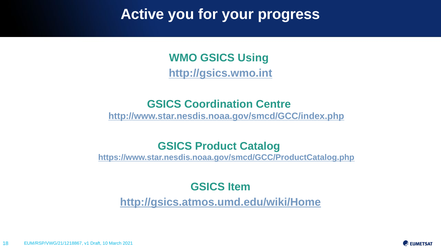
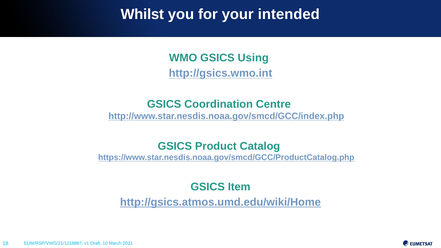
Active: Active -> Whilst (142, 14)
progress: progress -> intended (289, 14)
